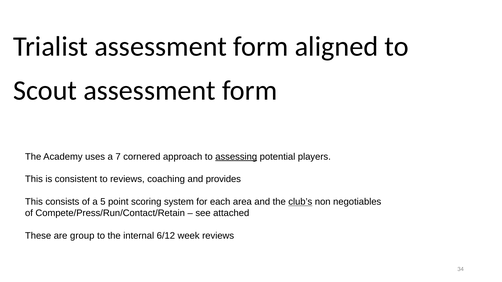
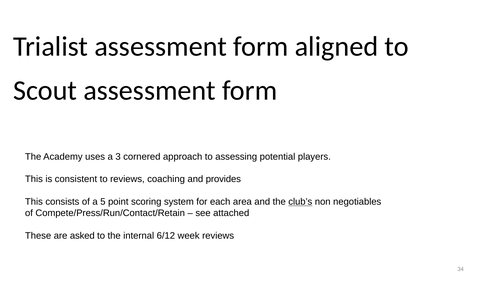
7: 7 -> 3 (118, 157)
assessing underline: present -> none (236, 157)
group: group -> asked (82, 236)
